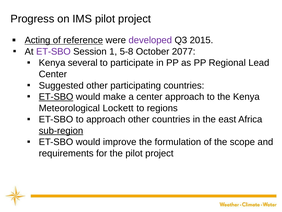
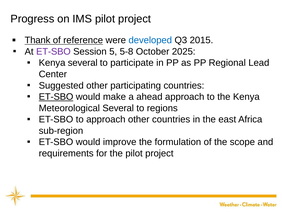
Acting: Acting -> Thank (37, 40)
developed colour: purple -> blue (150, 40)
1: 1 -> 5 (113, 51)
2077: 2077 -> 2025 (184, 51)
a center: center -> ahead (149, 97)
Meteorological Lockett: Lockett -> Several (118, 108)
sub-region underline: present -> none (61, 130)
